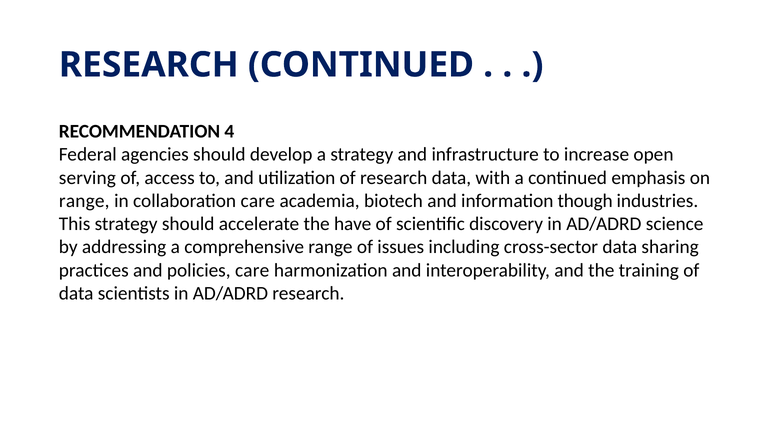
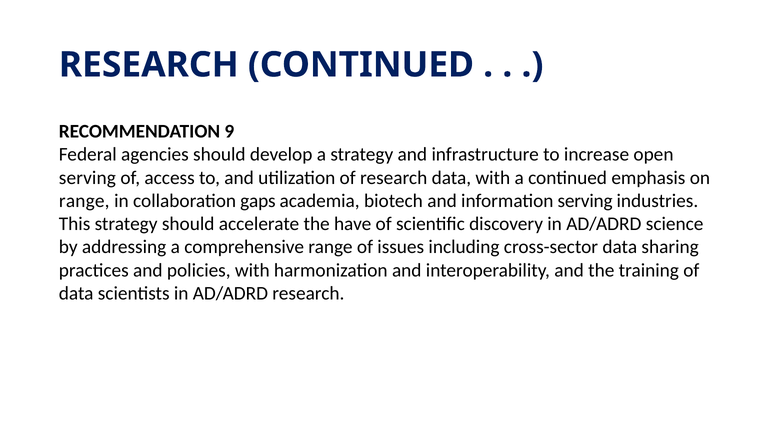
4: 4 -> 9 (229, 131)
collaboration care: care -> gaps (258, 201)
information though: though -> serving (585, 201)
policies care: care -> with (252, 270)
